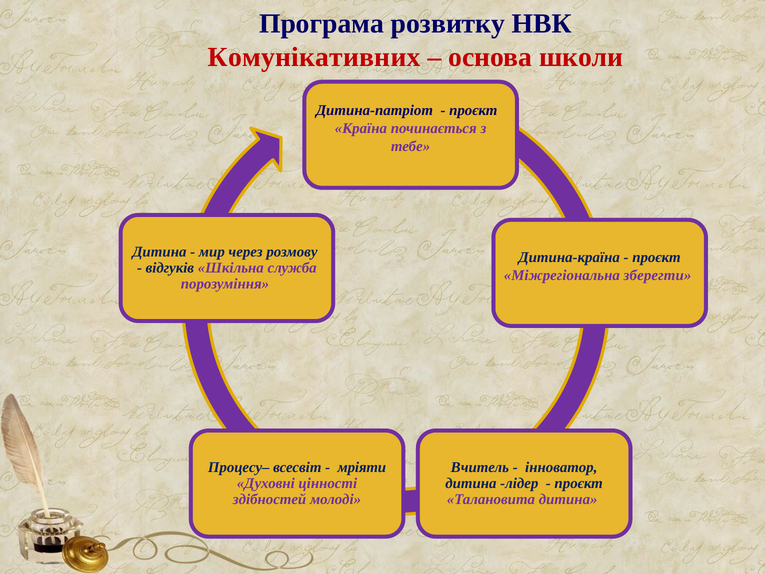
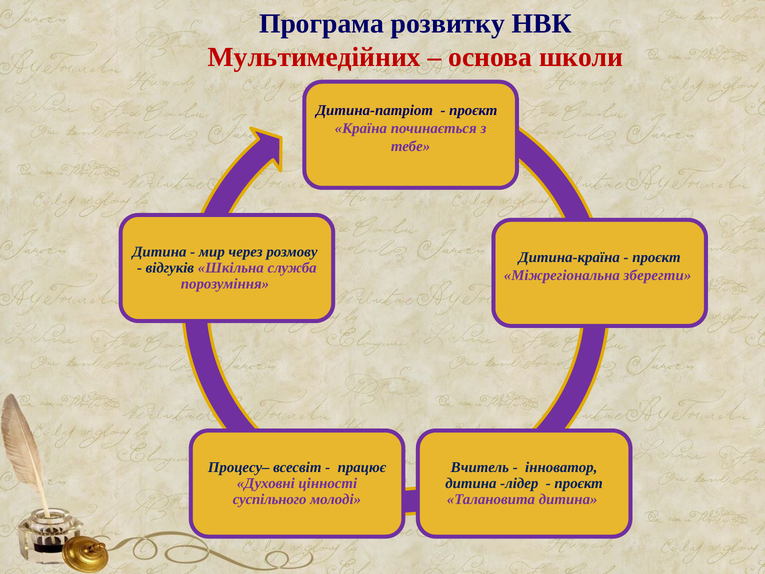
Комунікативних: Комунікативних -> Мультимедійних (314, 57)
мріяти: мріяти -> працює (362, 467)
здібностей: здібностей -> суспільного (270, 499)
